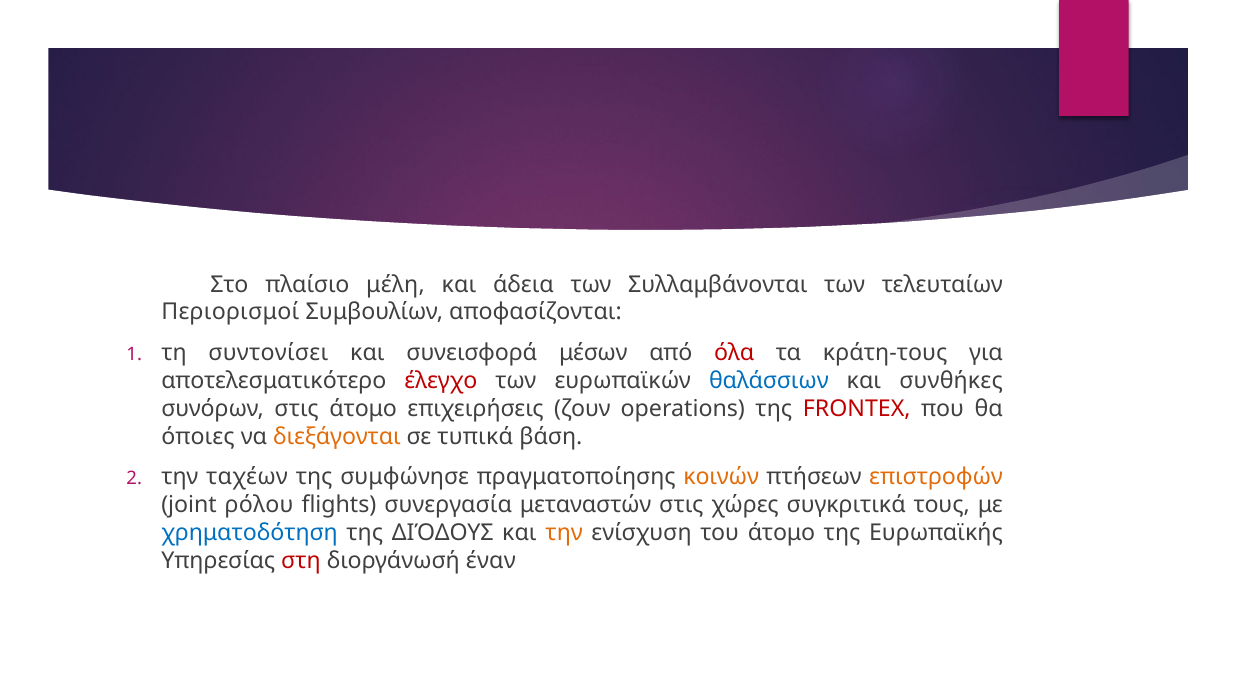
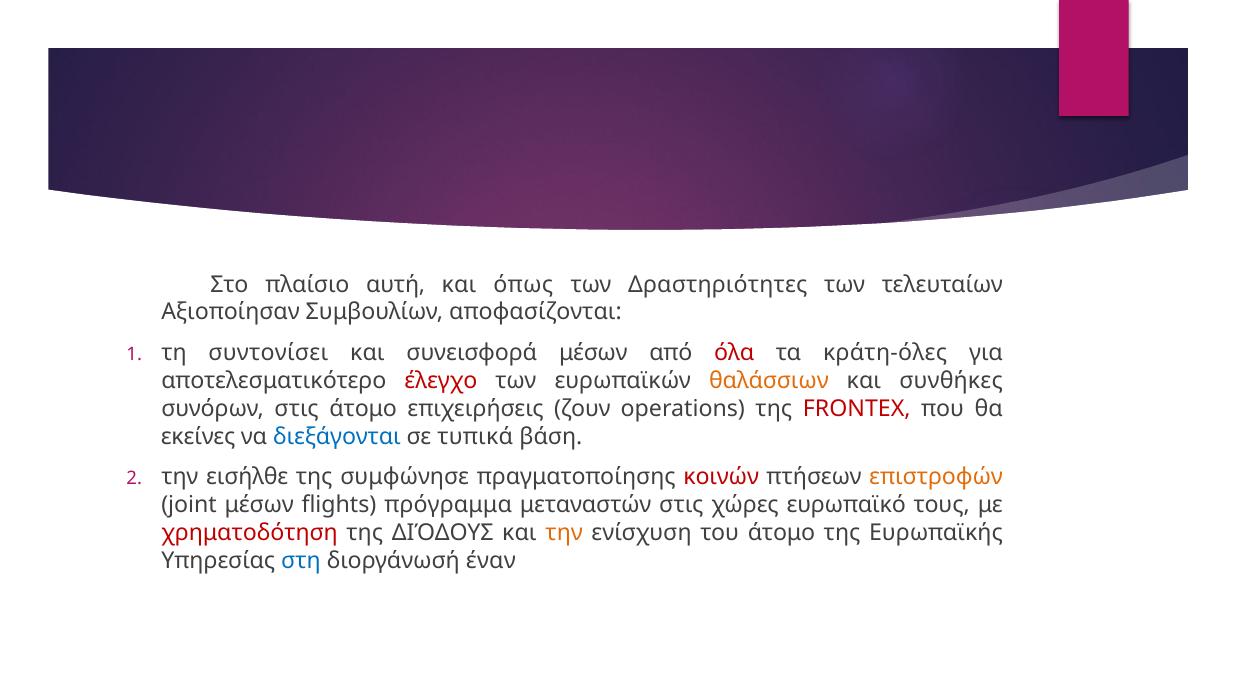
μέλη: μέλη -> αυτή (396, 284)
άδεια: άδεια -> όπως (523, 284)
Συλλαμβάνονται: Συλλαμβάνονται -> Δραστηριότητες (718, 284)
Περιορισμοί: Περιορισμοί -> Αξιοποίησαν (231, 312)
κράτη-τους: κράτη-τους -> κράτη-όλες (885, 353)
θαλάσσιων colour: blue -> orange (769, 381)
όποιες: όποιες -> εκείνες (198, 436)
διεξάγονται colour: orange -> blue (337, 436)
ταχέων: ταχέων -> εισήλθε (247, 477)
κοινών colour: orange -> red (721, 477)
joint ρόλου: ρόλου -> μέσων (259, 505)
συνεργασία: συνεργασία -> πρόγραμμα (448, 505)
συγκριτικά: συγκριτικά -> ευρωπαϊκό (846, 505)
χρηματοδότηση colour: blue -> red (250, 533)
στη colour: red -> blue (301, 561)
